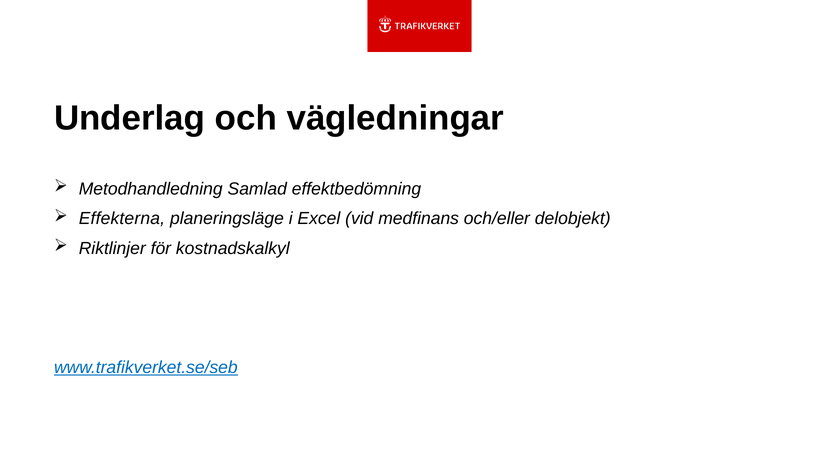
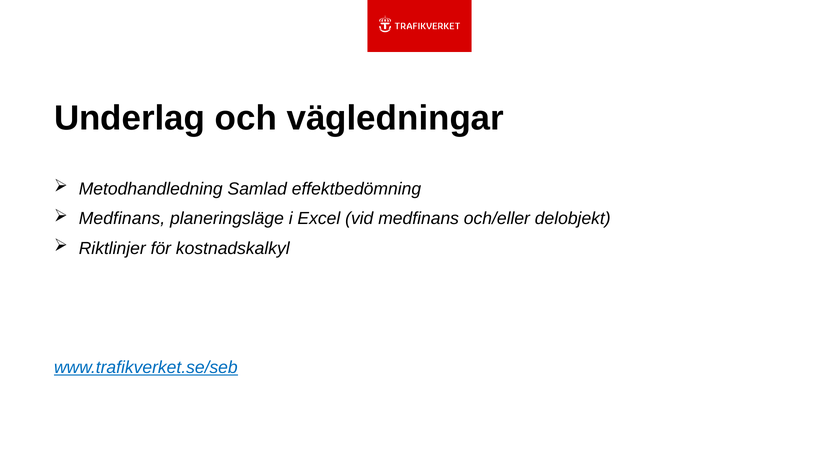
Effekterna: Effekterna -> Medfinans (122, 219)
